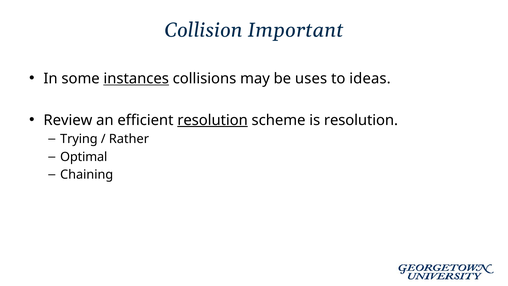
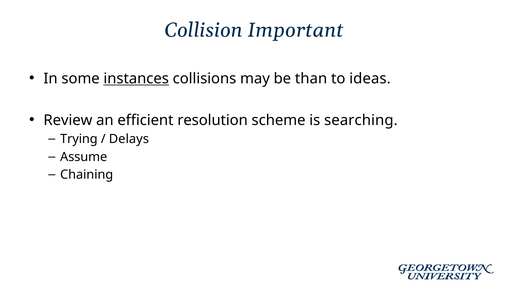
uses: uses -> than (311, 79)
resolution underline: present -> none (213, 120)
is resolution: resolution -> searching (361, 120)
Rather: Rather -> Delays (129, 139)
Optimal: Optimal -> Assume (84, 157)
